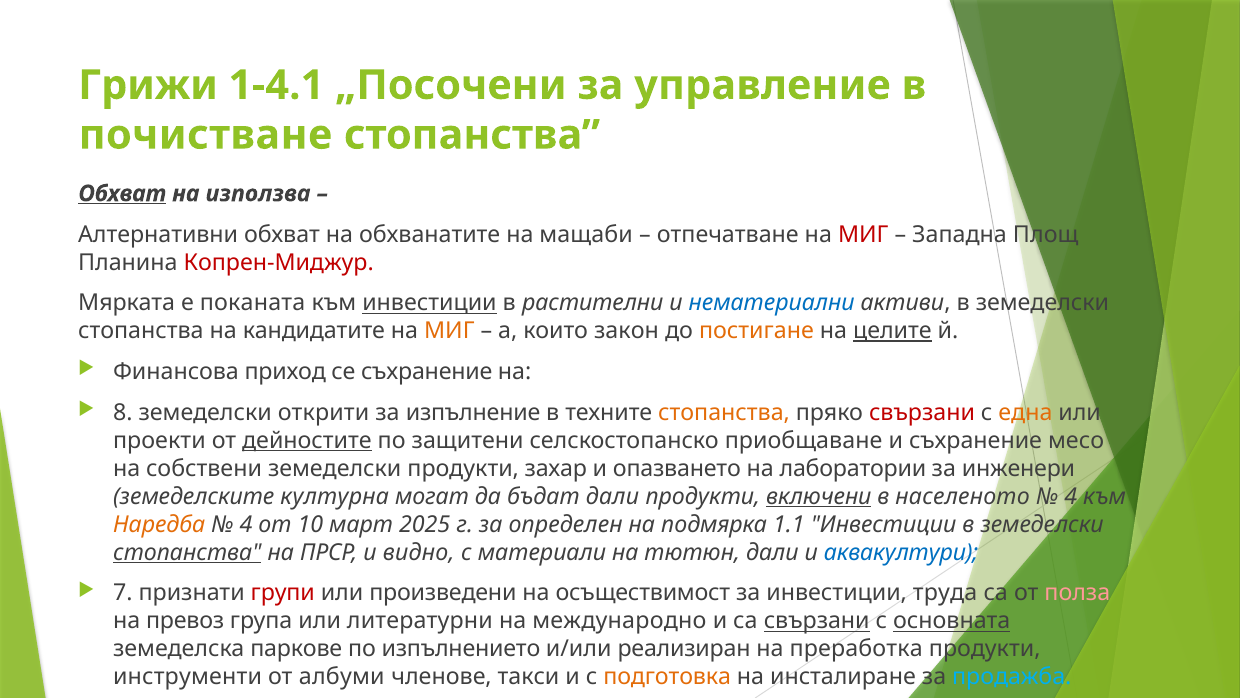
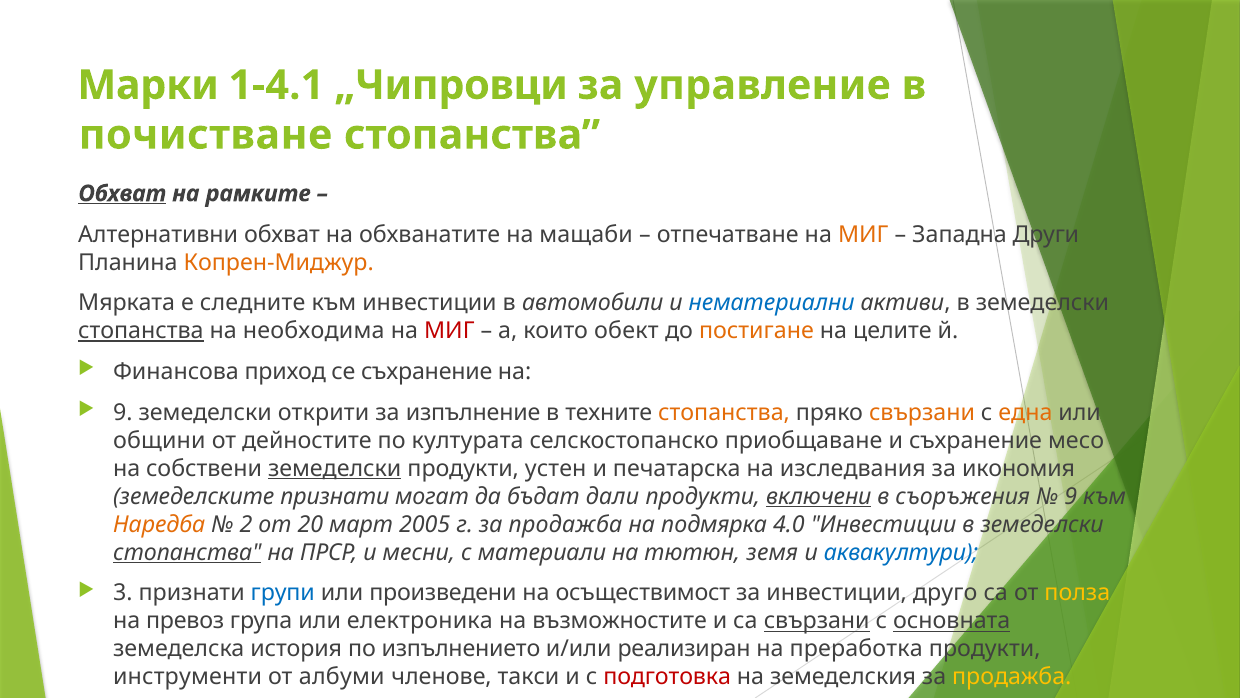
Грижи: Грижи -> Марки (148, 85)
„Посочени: „Посочени -> „Чипровци (451, 85)
използва: използва -> рамките (258, 193)
МИГ colour: red -> orange (863, 234)
Площ: Площ -> Други (1046, 234)
Копрен-Миджур colour: red -> orange (279, 262)
поканата: поканата -> следните (253, 303)
инвестиции underline: present -> none (429, 303)
растителни: растителни -> автомобили (593, 303)
стопанства underline: none -> present (141, 331)
кандидатите: кандидатите -> необходима (314, 331)
МИГ colour: orange -> red (449, 331)
закон: закон -> обект (626, 331)
целите underline: present -> none (892, 331)
8: 8 -> 9 (123, 413)
свързани colour: red -> orange (922, 413)
проекти: проекти -> общини (159, 440)
дейностите underline: present -> none (307, 440)
защитени: защитени -> културата (468, 440)
земеделски underline: none -> present (335, 468)
захар: захар -> устен (556, 468)
опазването: опазването -> печатарска (677, 468)
лаборатории: лаборатории -> изследвания (853, 468)
инженери: инженери -> икономия (1019, 468)
земеделските културна: културна -> признати (335, 496)
населеното: населеното -> съоръжения (963, 496)
4: 4 -> 9 (1071, 496)
4: 4 -> 2 (246, 524)
10: 10 -> 20 (310, 524)
2025: 2025 -> 2005 (425, 524)
г за определен: определен -> продажба (566, 524)
1.1: 1.1 -> 4.0 (789, 524)
видно: видно -> месни (419, 552)
тютюн дали: дали -> земя (772, 552)
7: 7 -> 3 (123, 593)
групи colour: red -> blue (283, 593)
труда: труда -> друго (945, 593)
полза colour: pink -> yellow (1077, 593)
литературни: литературни -> електроника (420, 621)
международно: международно -> възможностите (620, 621)
паркове: паркове -> история (296, 649)
подготовка colour: orange -> red (667, 677)
инсталиране: инсталиране -> земеделския (843, 677)
продажба colour: light blue -> yellow (1012, 677)
